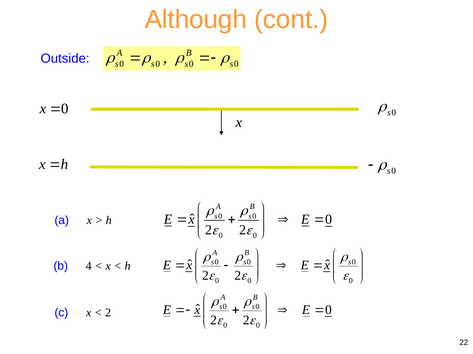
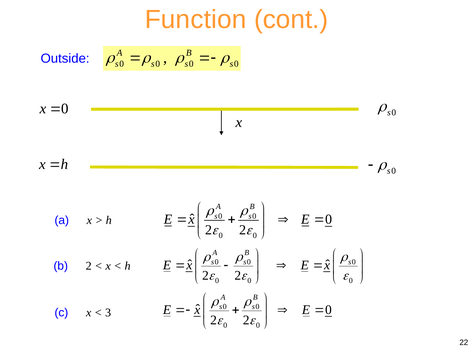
Although: Although -> Function (196, 20)
b 4: 4 -> 2 (89, 267)
2: 2 -> 3 (108, 313)
